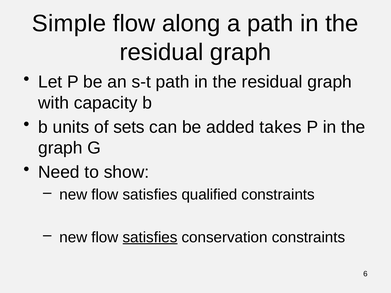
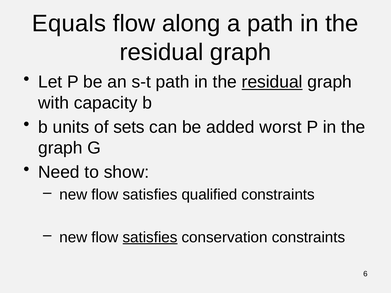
Simple: Simple -> Equals (69, 24)
residual underline: none -> present (272, 82)
takes: takes -> worst (281, 127)
